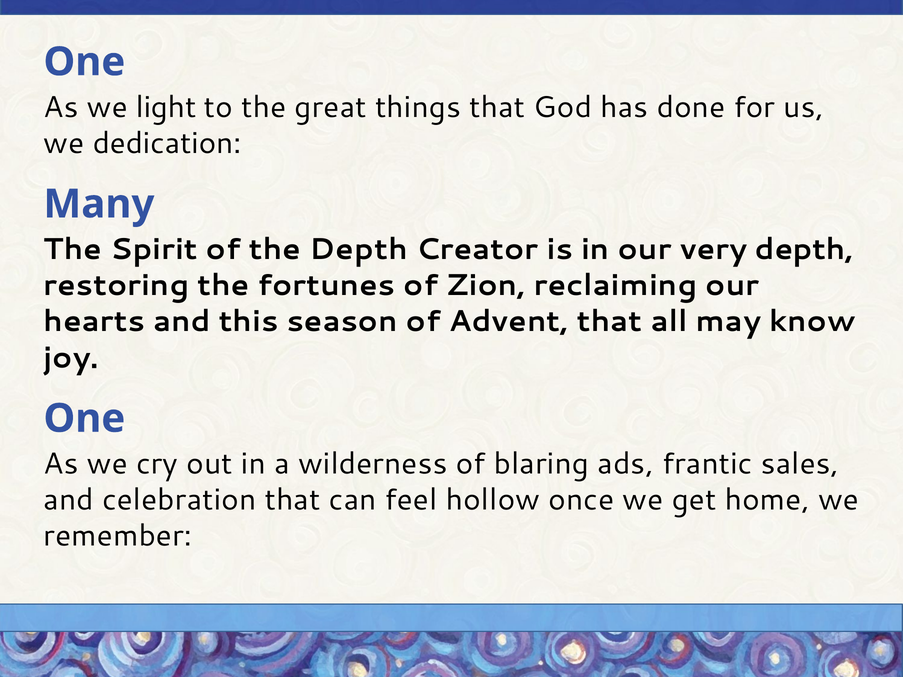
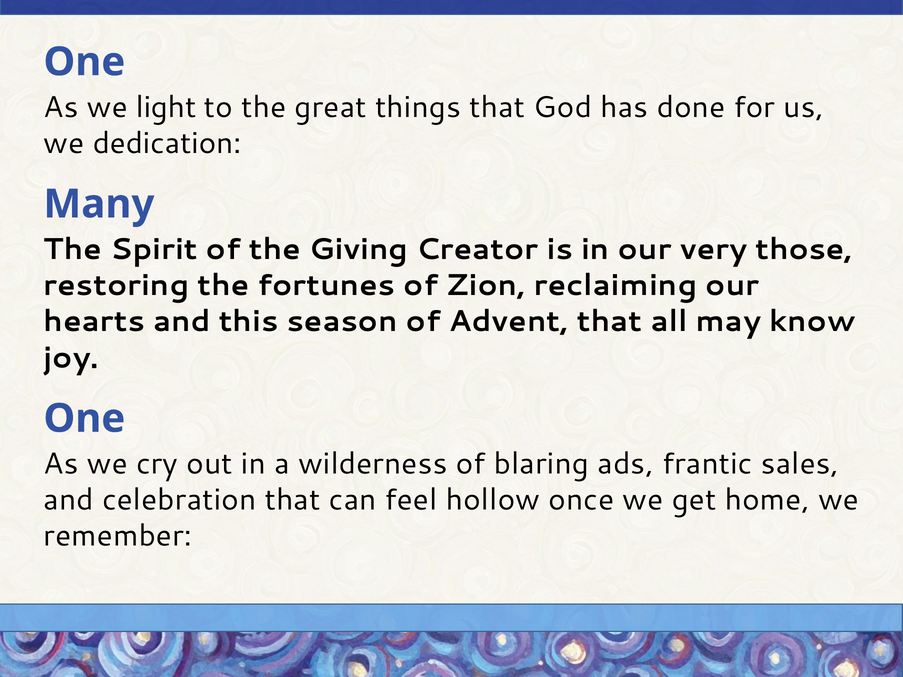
the Depth: Depth -> Giving (359, 249)
very depth: depth -> those (804, 249)
